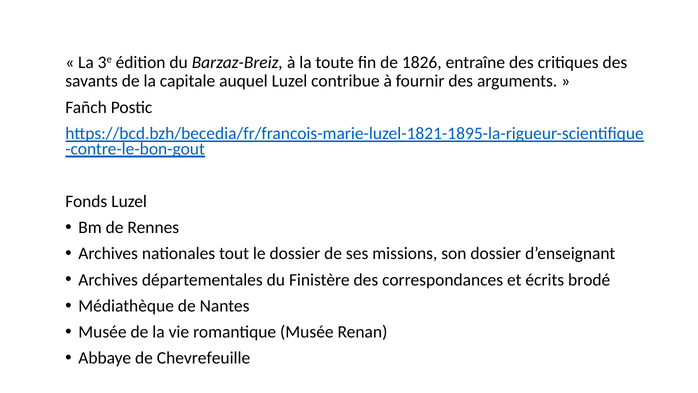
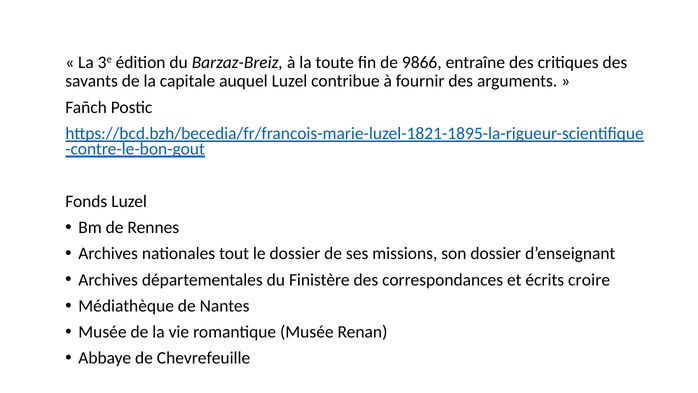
1826: 1826 -> 9866 (422, 62)
brodé: brodé -> croire (589, 279)
